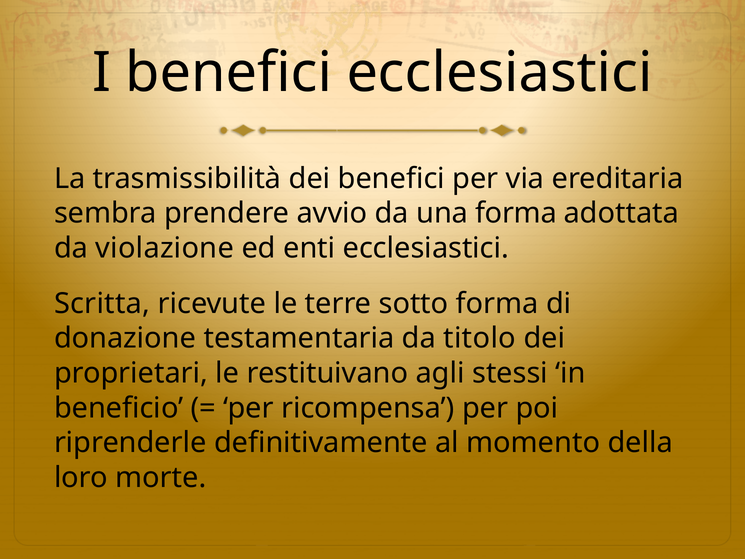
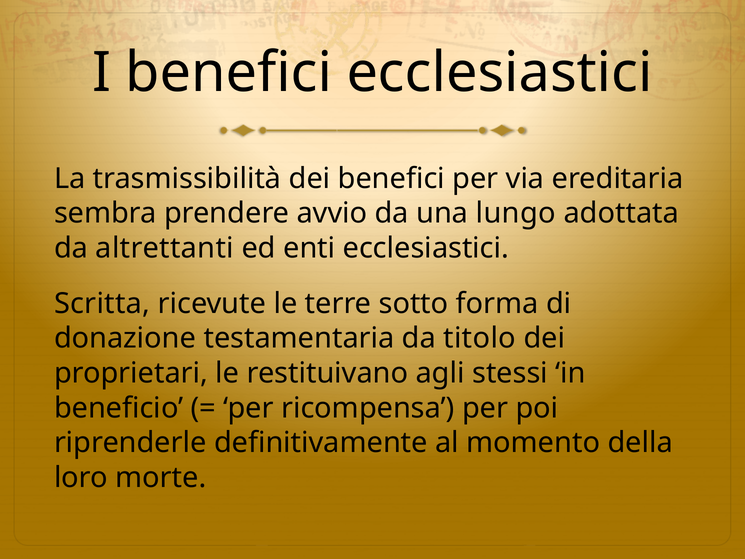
una forma: forma -> lungo (516, 213)
violazione: violazione -> altrettanti (165, 248)
